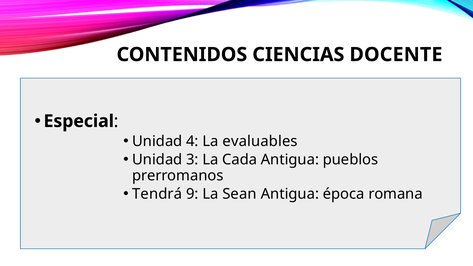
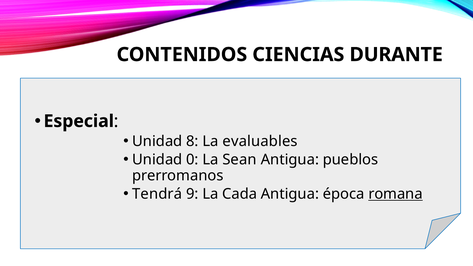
DOCENTE: DOCENTE -> DURANTE (396, 55)
4: 4 -> 8 (192, 141)
3: 3 -> 0 (192, 160)
Cada: Cada -> Sean (240, 160)
Sean: Sean -> Cada (240, 194)
romana underline: none -> present (396, 194)
